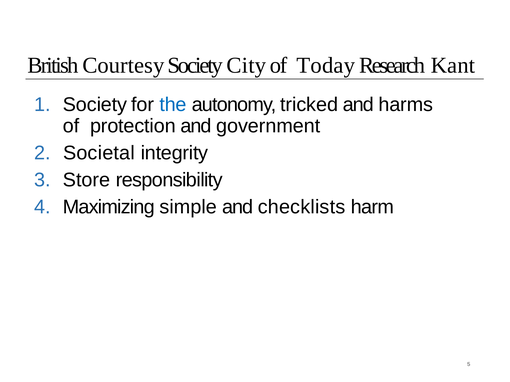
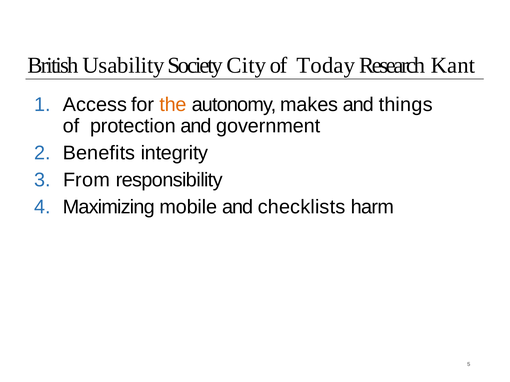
Courtesy: Courtesy -> Usability (123, 65)
Society: Society -> Access (95, 105)
the colour: blue -> orange (173, 105)
tricked: tricked -> makes (309, 105)
harms: harms -> things (406, 105)
Societal: Societal -> Benefits (99, 153)
Store: Store -> From (86, 180)
simple: simple -> mobile (188, 207)
